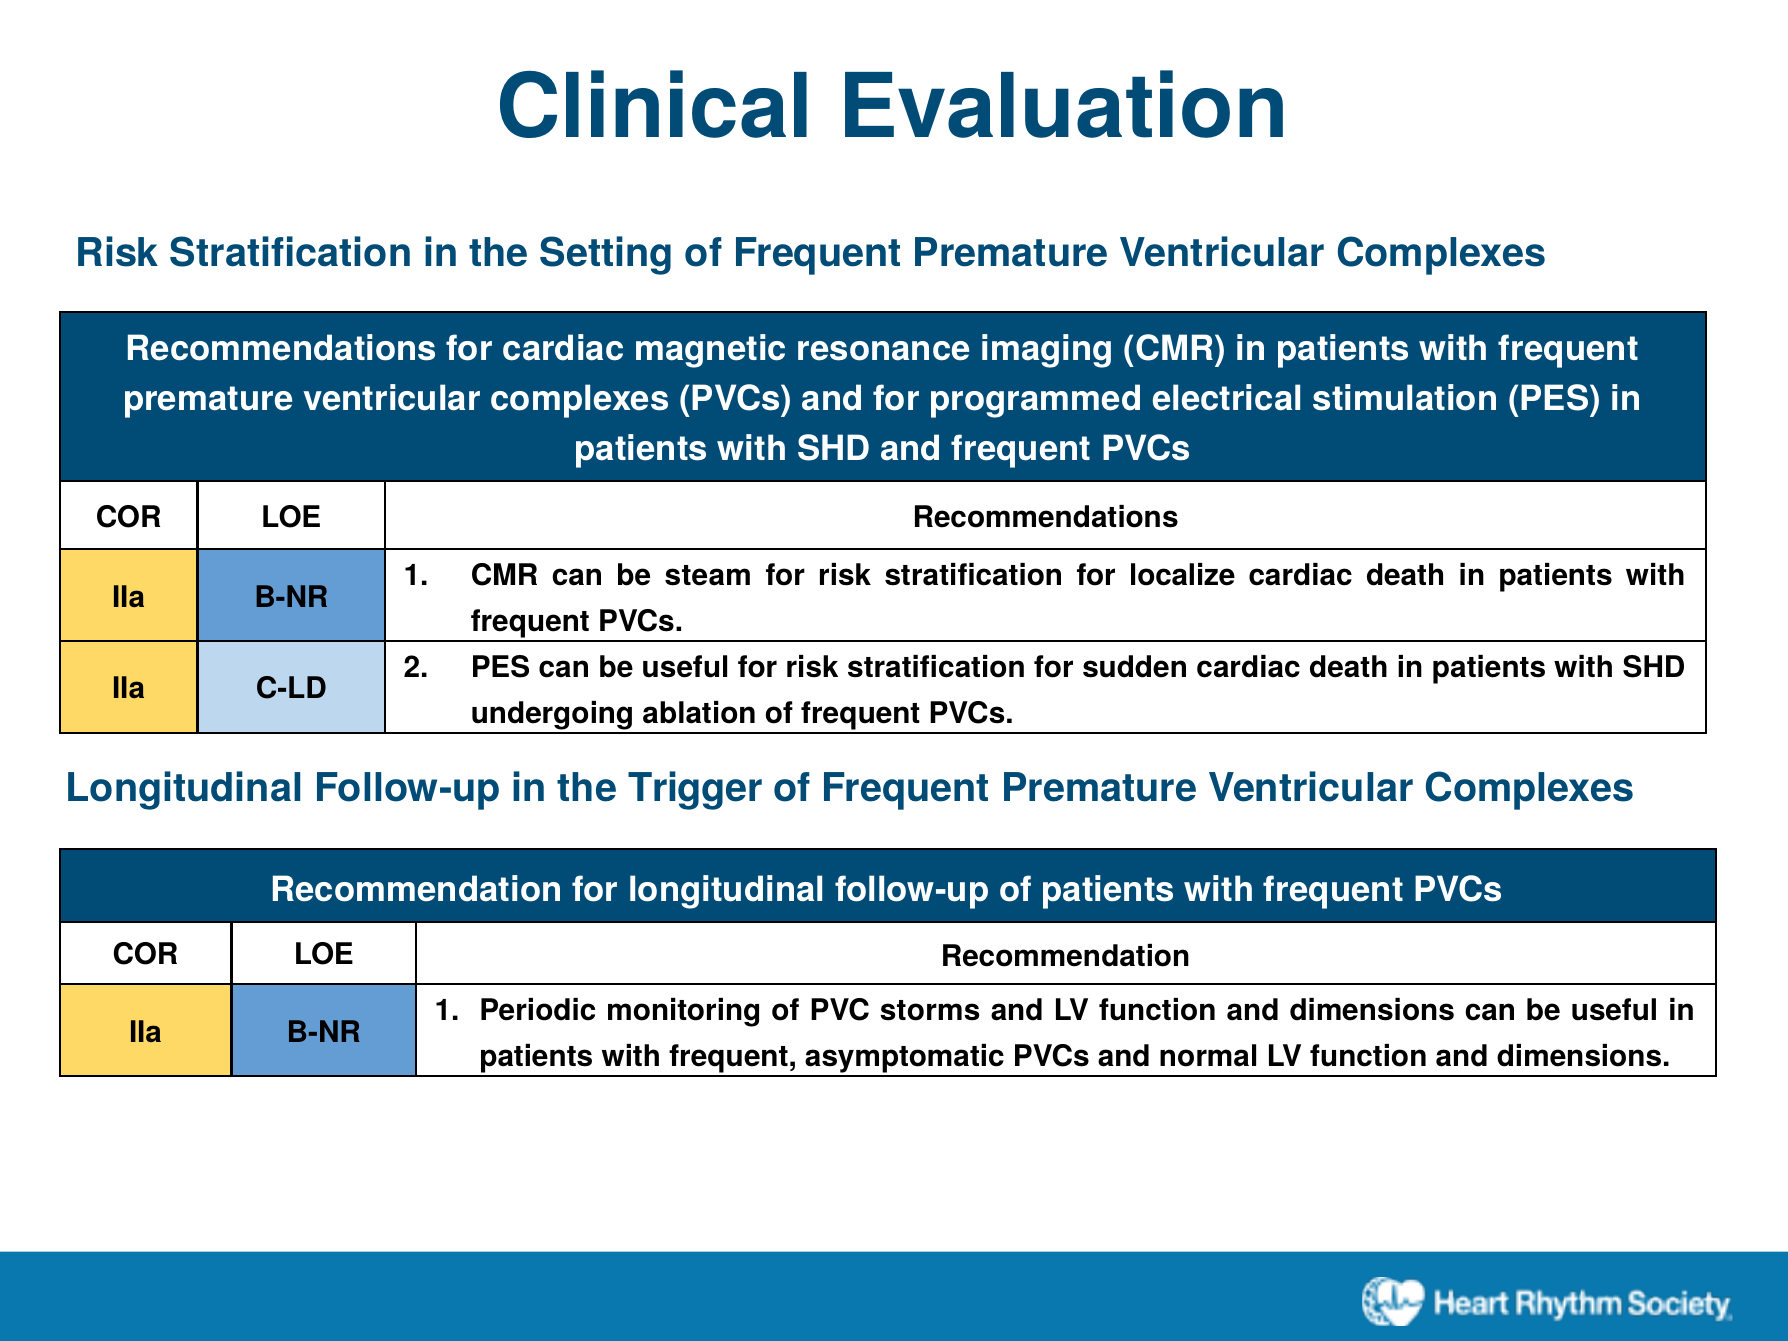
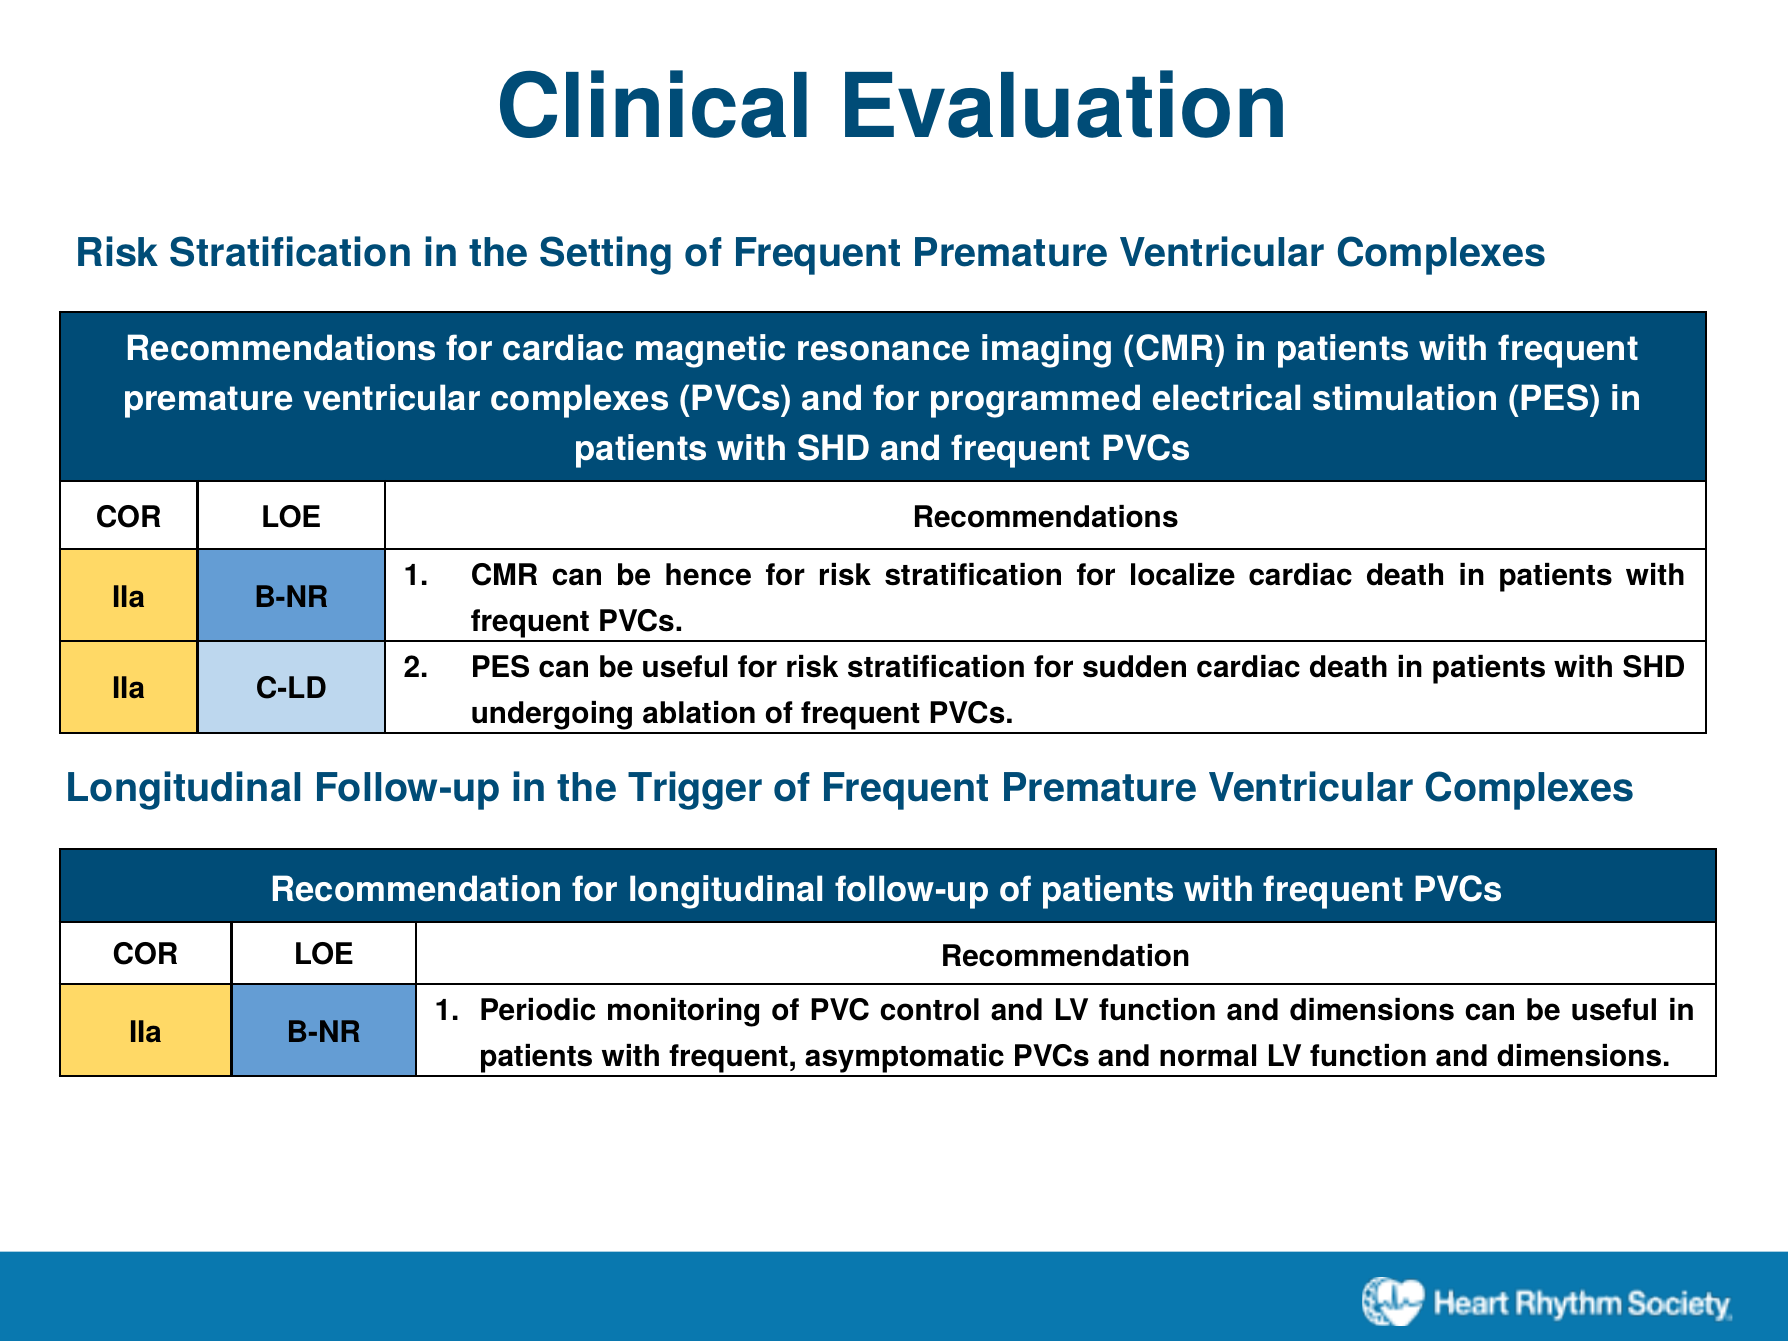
steam: steam -> hence (708, 576)
storms: storms -> control (930, 1011)
